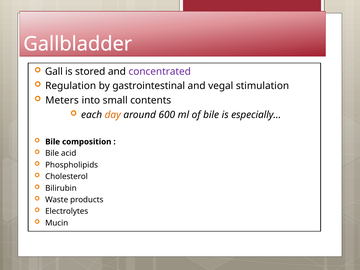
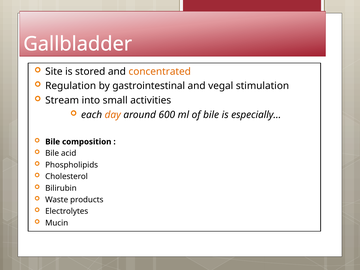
Gall: Gall -> Site (54, 72)
concentrated colour: purple -> orange (160, 72)
Meters: Meters -> Stream (62, 100)
contents: contents -> activities (151, 100)
